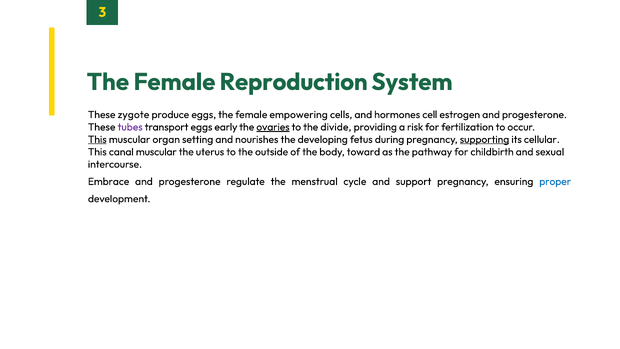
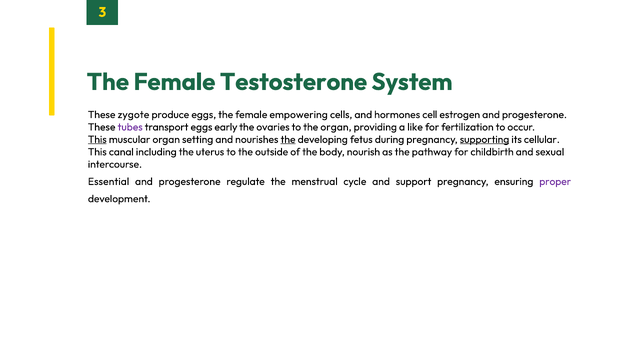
Reproduction: Reproduction -> Testosterone (294, 82)
ovaries underline: present -> none (273, 127)
the divide: divide -> organ (336, 127)
risk: risk -> like (415, 127)
the underline: none -> present (288, 139)
canal muscular: muscular -> including (156, 152)
toward: toward -> nourish (363, 152)
Embrace: Embrace -> Essential (109, 181)
proper colour: blue -> purple (555, 181)
